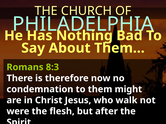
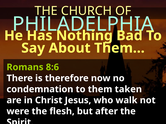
8:3: 8:3 -> 8:6 (52, 67)
might: might -> taken (128, 90)
